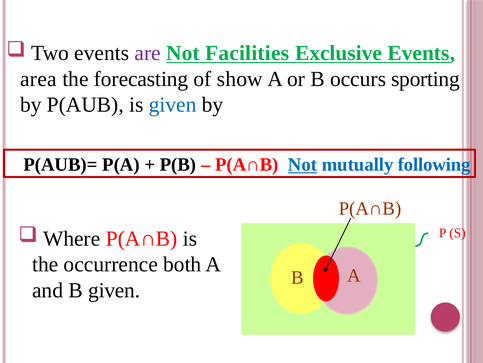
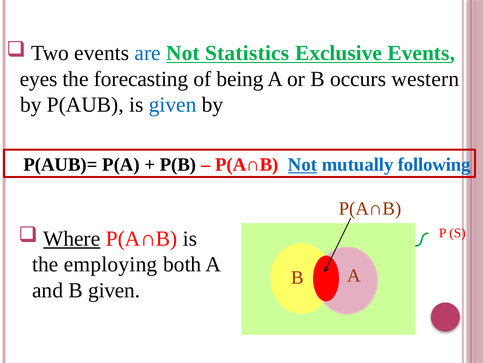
are colour: purple -> blue (148, 53)
Facilities: Facilities -> Statistics (247, 53)
area: area -> eyes (39, 79)
show: show -> being (240, 79)
sporting: sporting -> western (425, 79)
Where underline: none -> present (72, 238)
occurrence: occurrence -> employing (111, 264)
